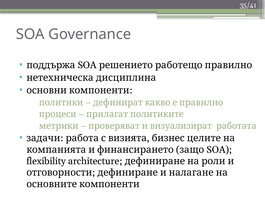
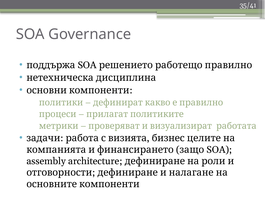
flexibility: flexibility -> assembly (46, 161)
